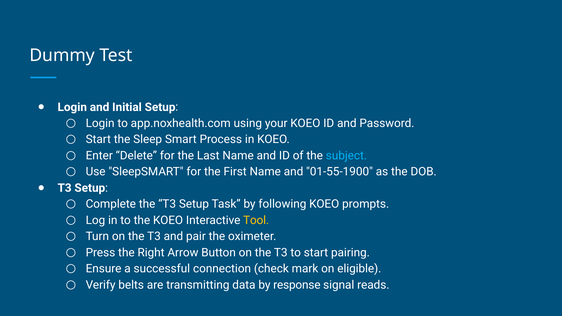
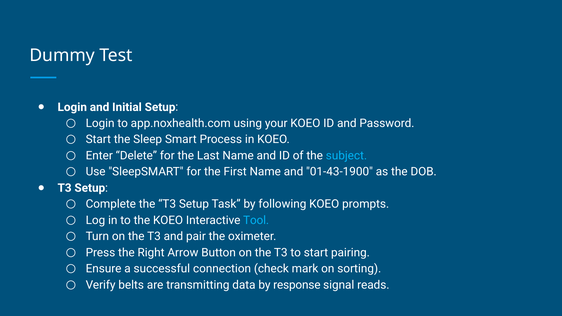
01-55-1900: 01-55-1900 -> 01-43-1900 (339, 172)
Tool colour: yellow -> light blue (256, 220)
eligible: eligible -> sorting (359, 269)
